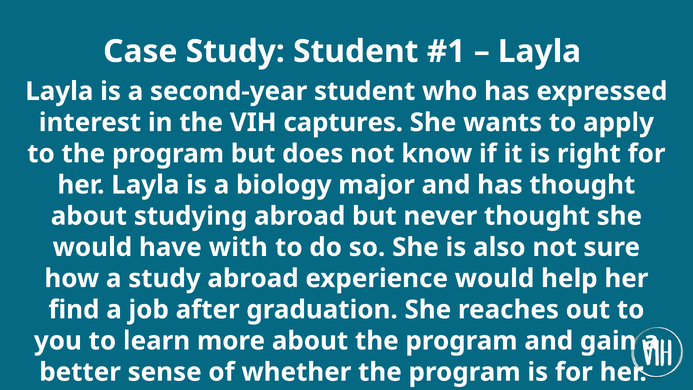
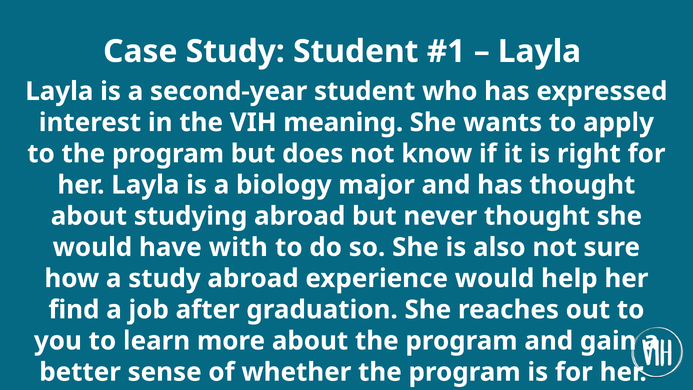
captures: captures -> meaning (343, 122)
